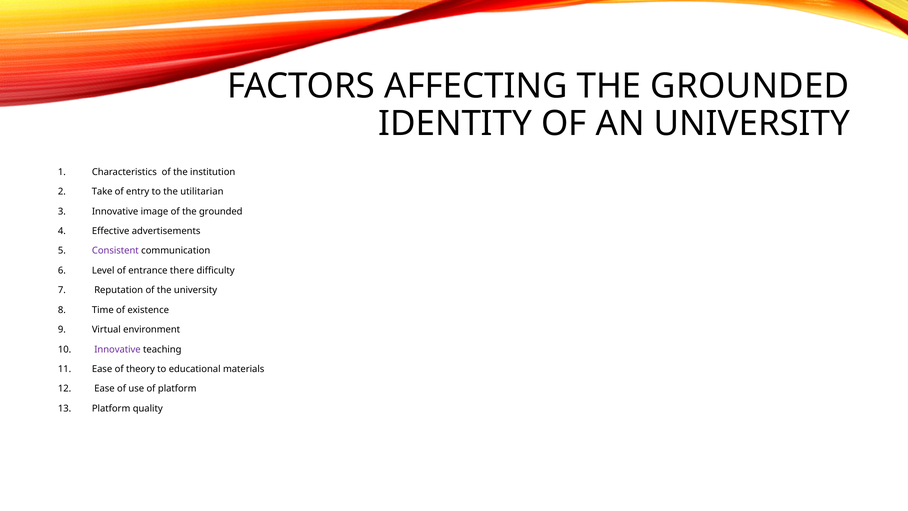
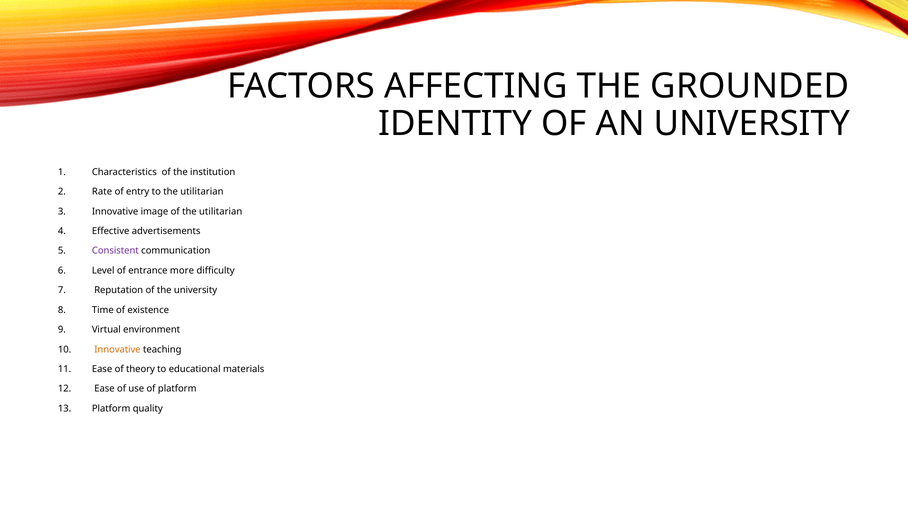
Take: Take -> Rate (102, 192)
of the grounded: grounded -> utilitarian (221, 211)
there: there -> more (182, 270)
Innovative colour: purple -> orange (118, 349)
